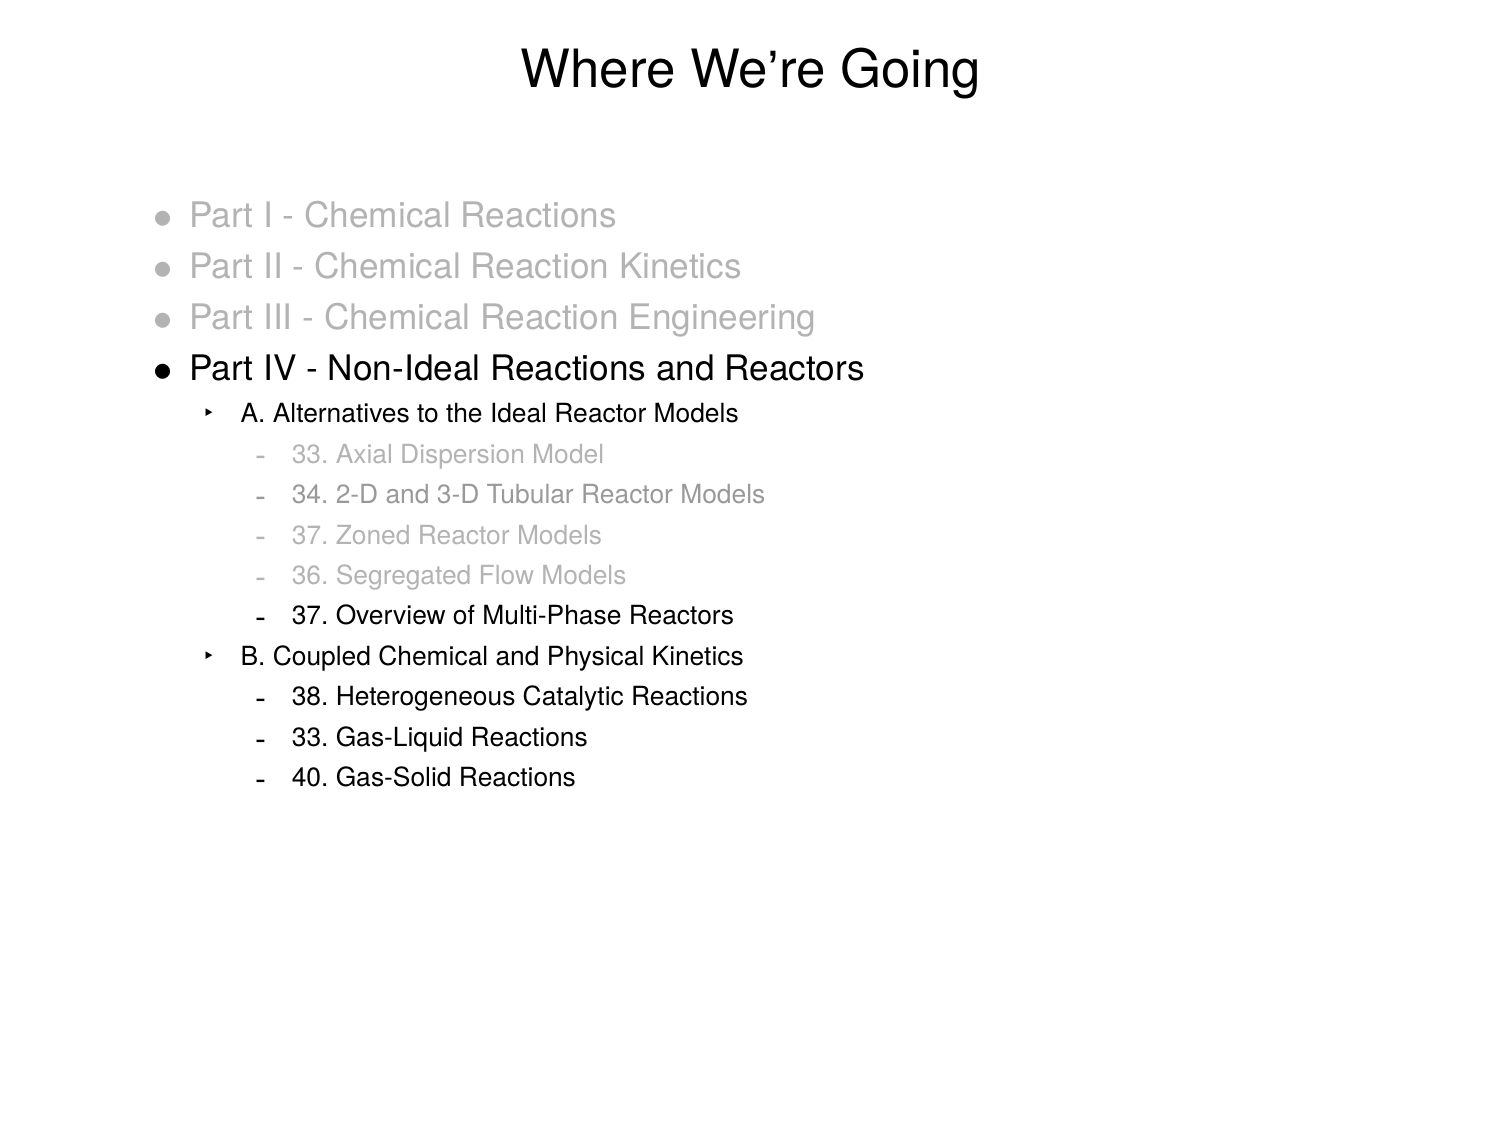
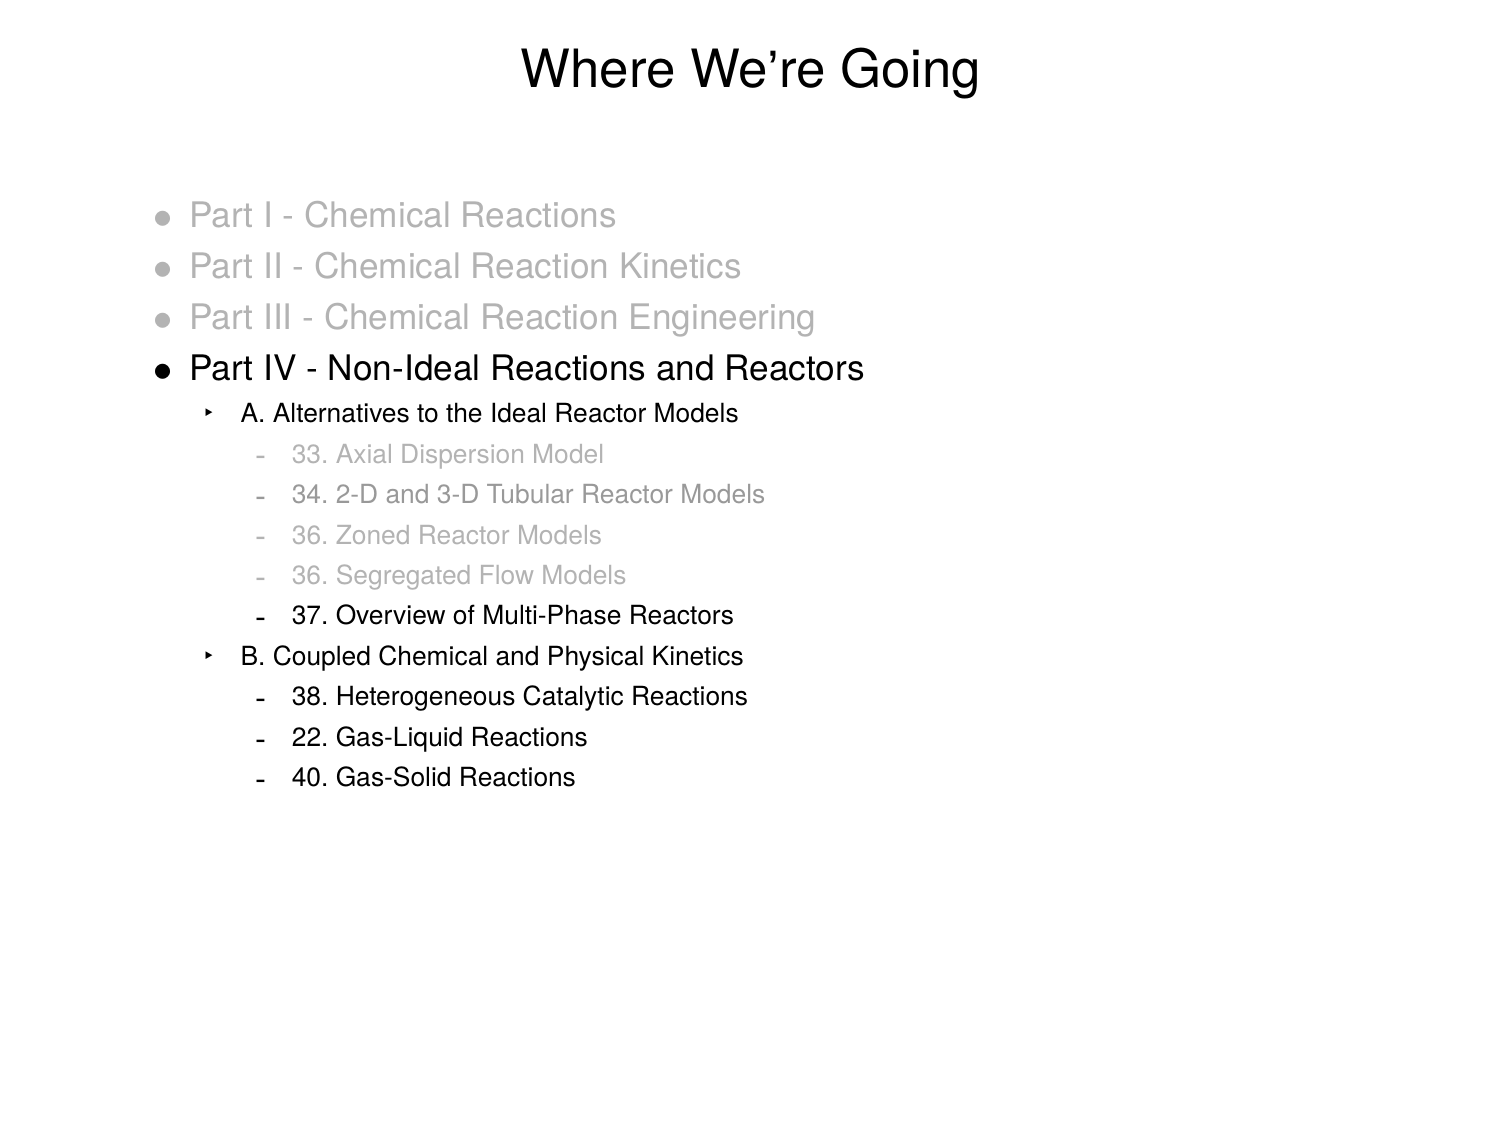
37: 37 -> 36 (310, 536)
33: 33 -> 22 (310, 738)
